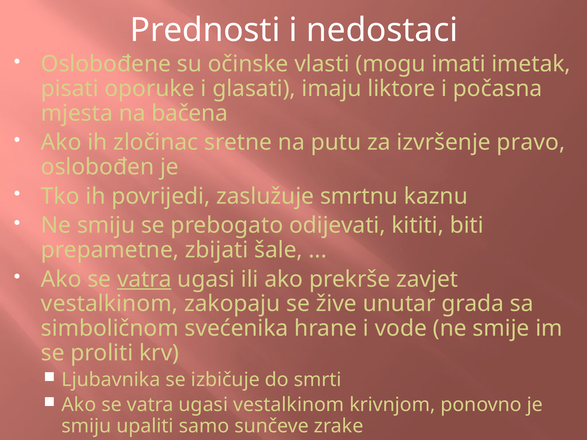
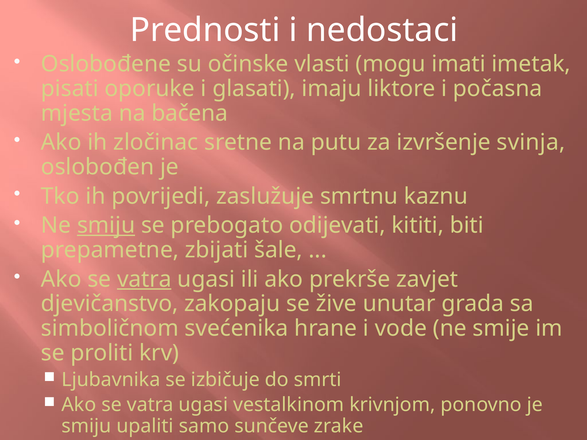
pravo: pravo -> svinja (531, 143)
smiju underline: none -> present (106, 226)
vestalkinom: vestalkinom -> djevičanstvo (110, 304)
